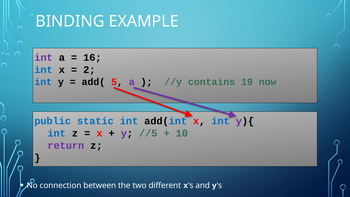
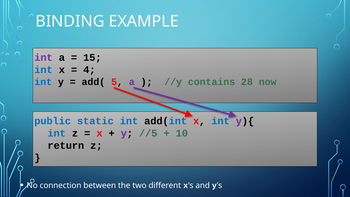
16: 16 -> 15 (92, 58)
2: 2 -> 4 (89, 70)
19: 19 -> 28 (247, 82)
return colour: purple -> black (66, 145)
